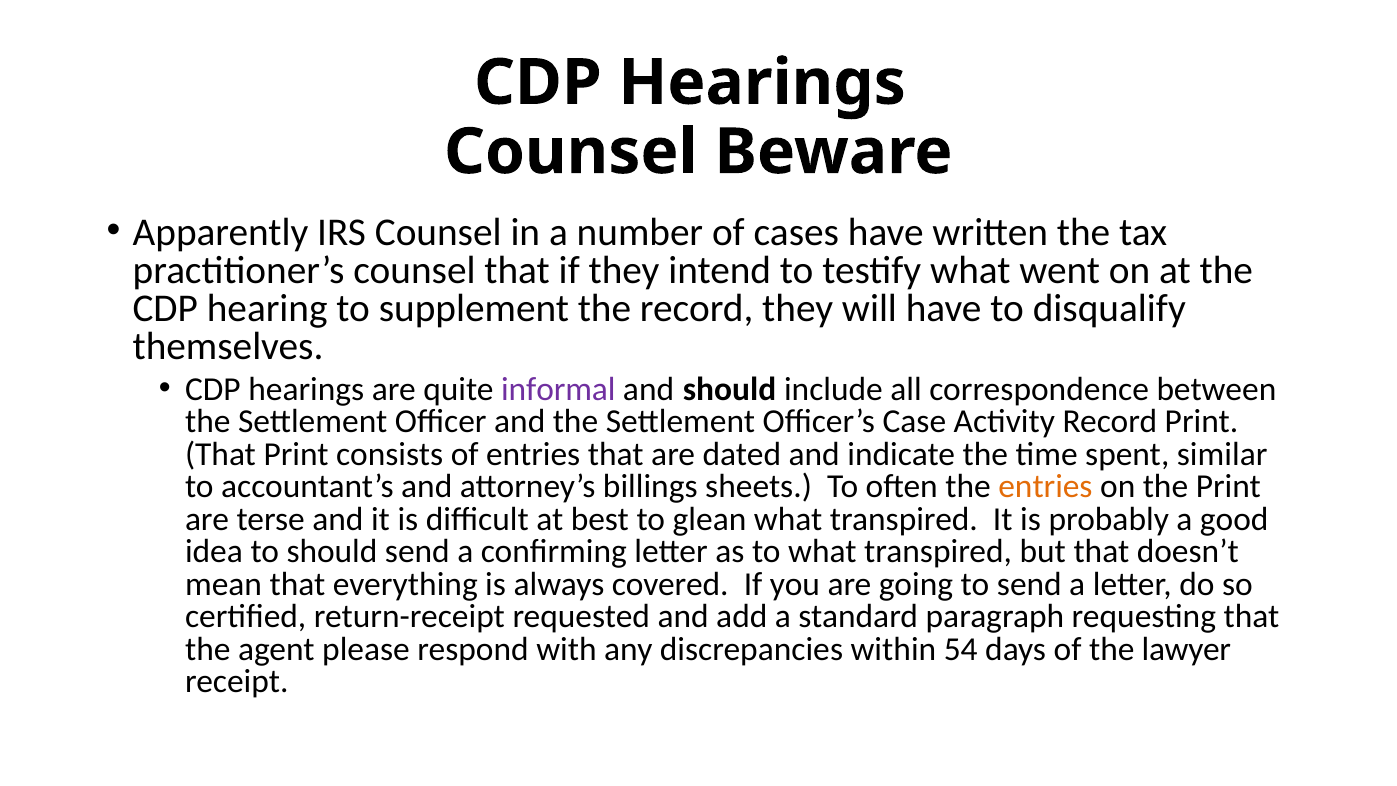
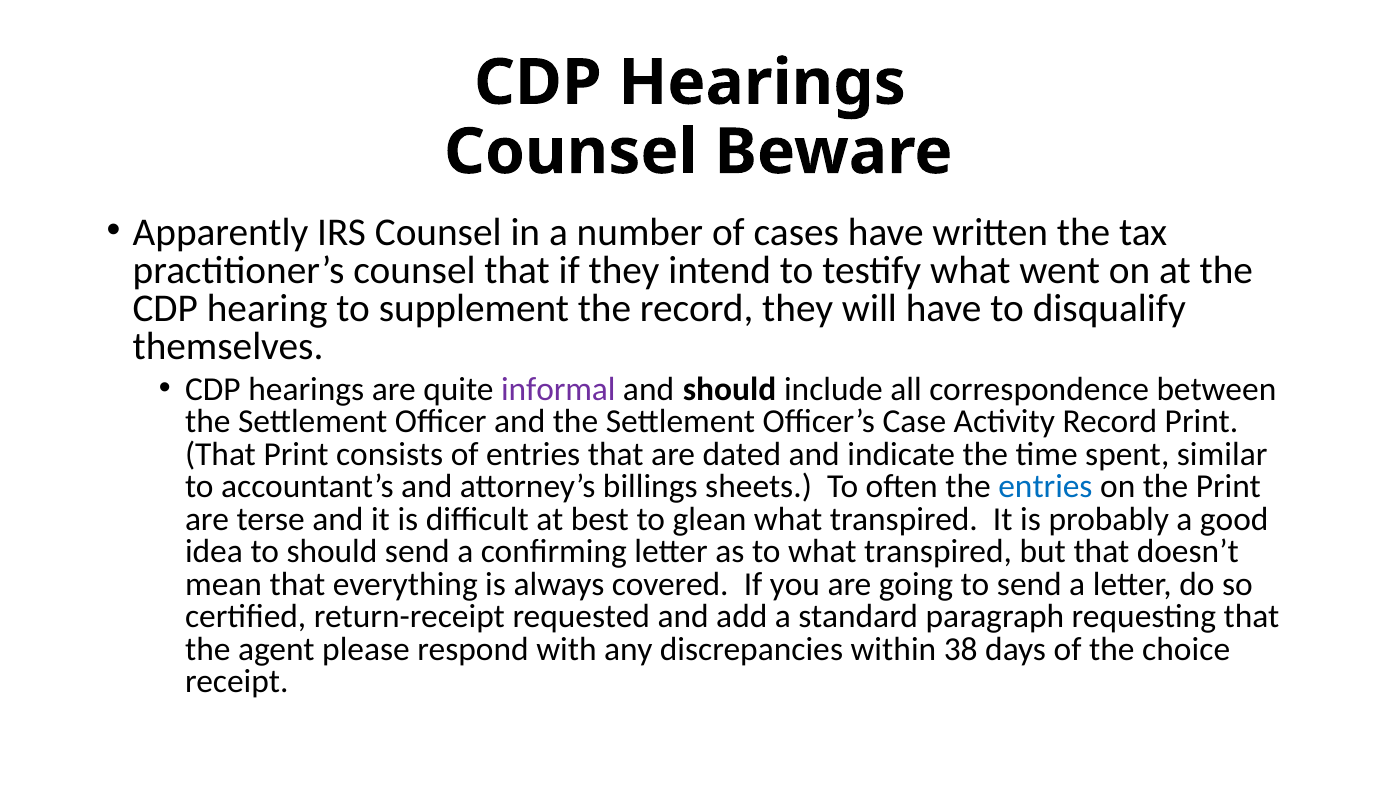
entries colour: orange -> blue (1045, 486)
54: 54 -> 38 (961, 649)
lawyer: lawyer -> choice (1186, 649)
